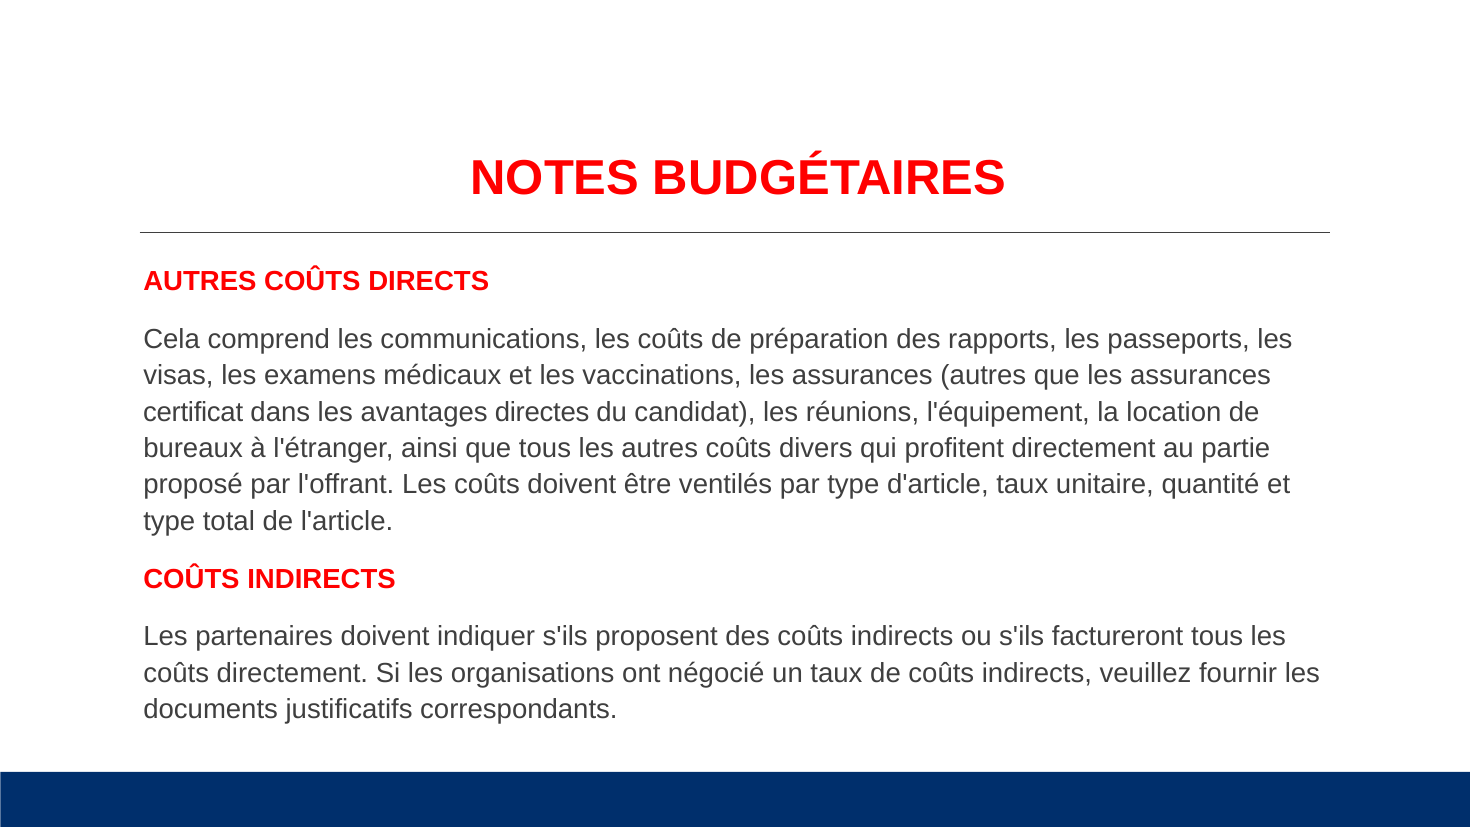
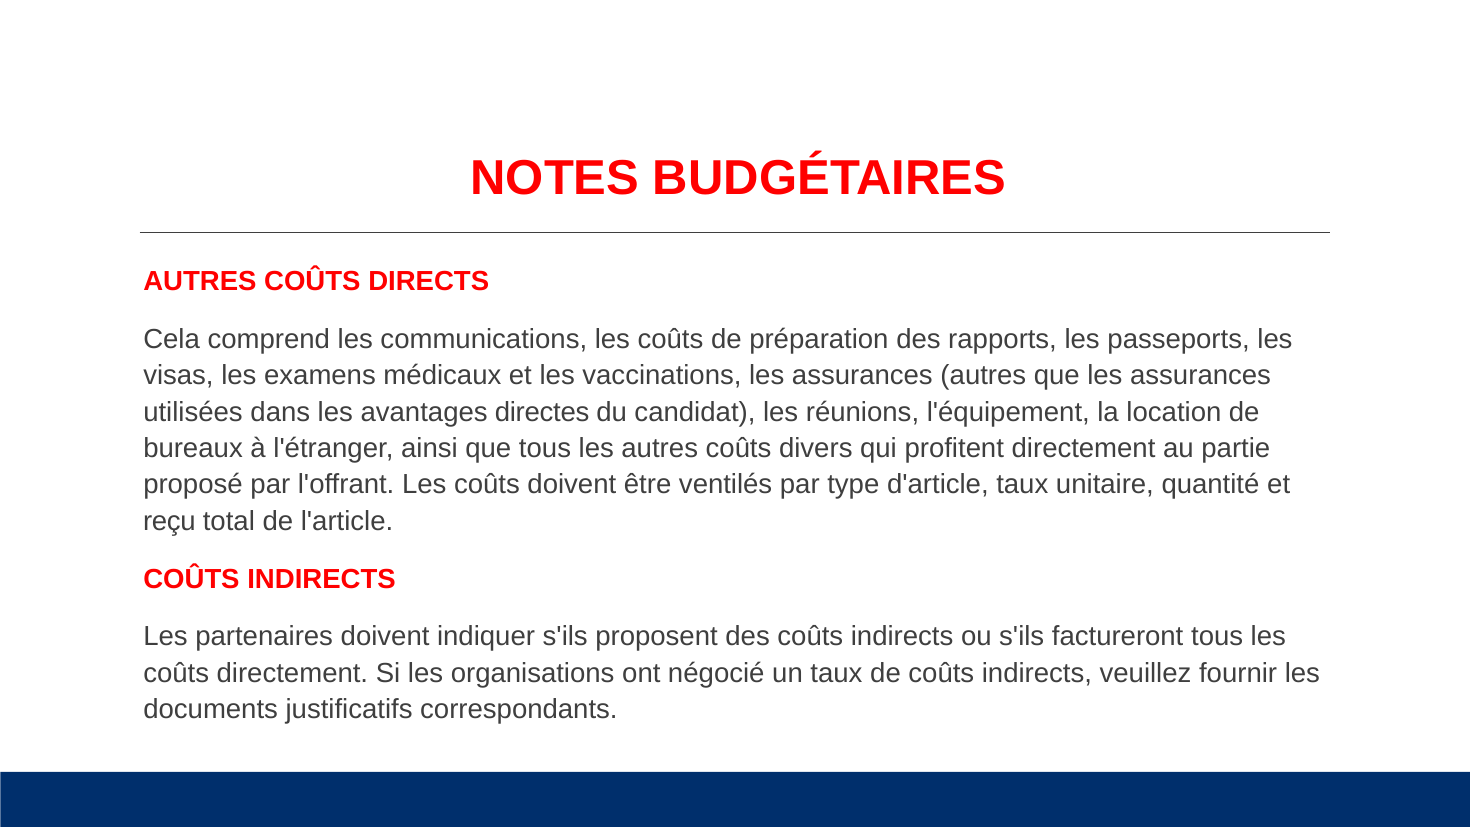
certificat: certificat -> utilisées (193, 412)
type: type -> reçu (169, 521)
